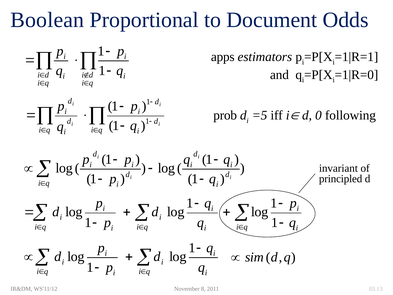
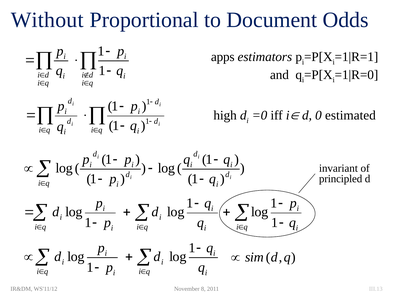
Boolean: Boolean -> Without (47, 20)
prob: prob -> high (225, 115)
=5: =5 -> =0 (260, 115)
following: following -> estimated (350, 115)
